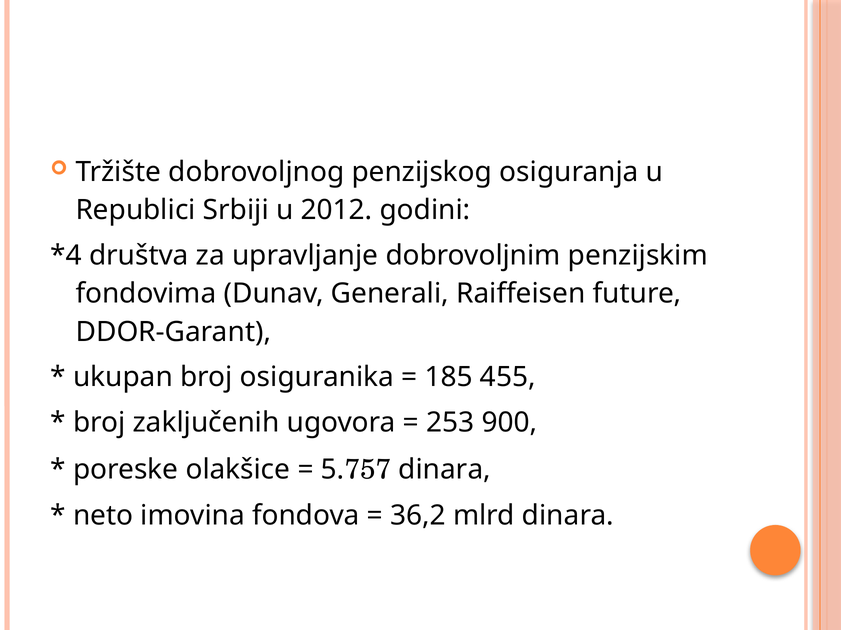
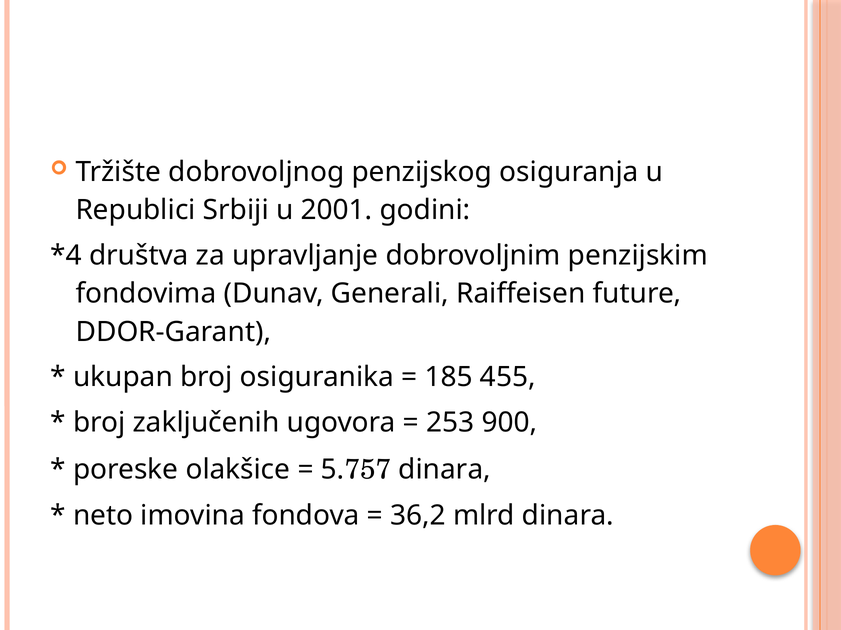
2012: 2012 -> 2001 (337, 210)
